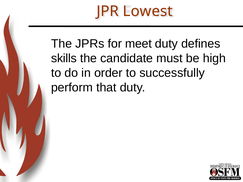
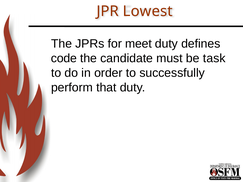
skills: skills -> code (64, 58)
high: high -> task (214, 58)
